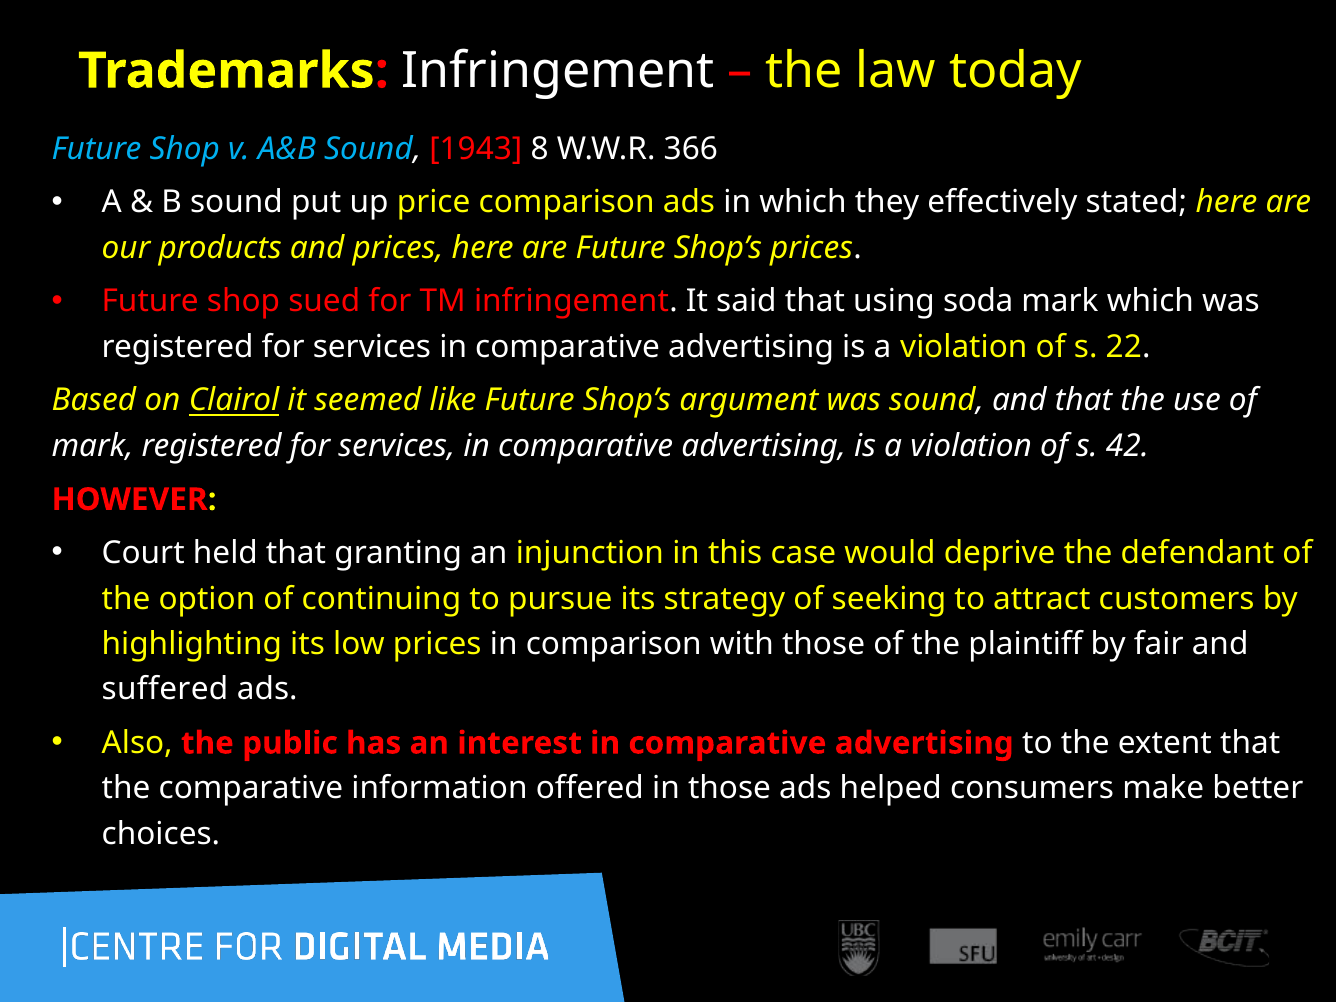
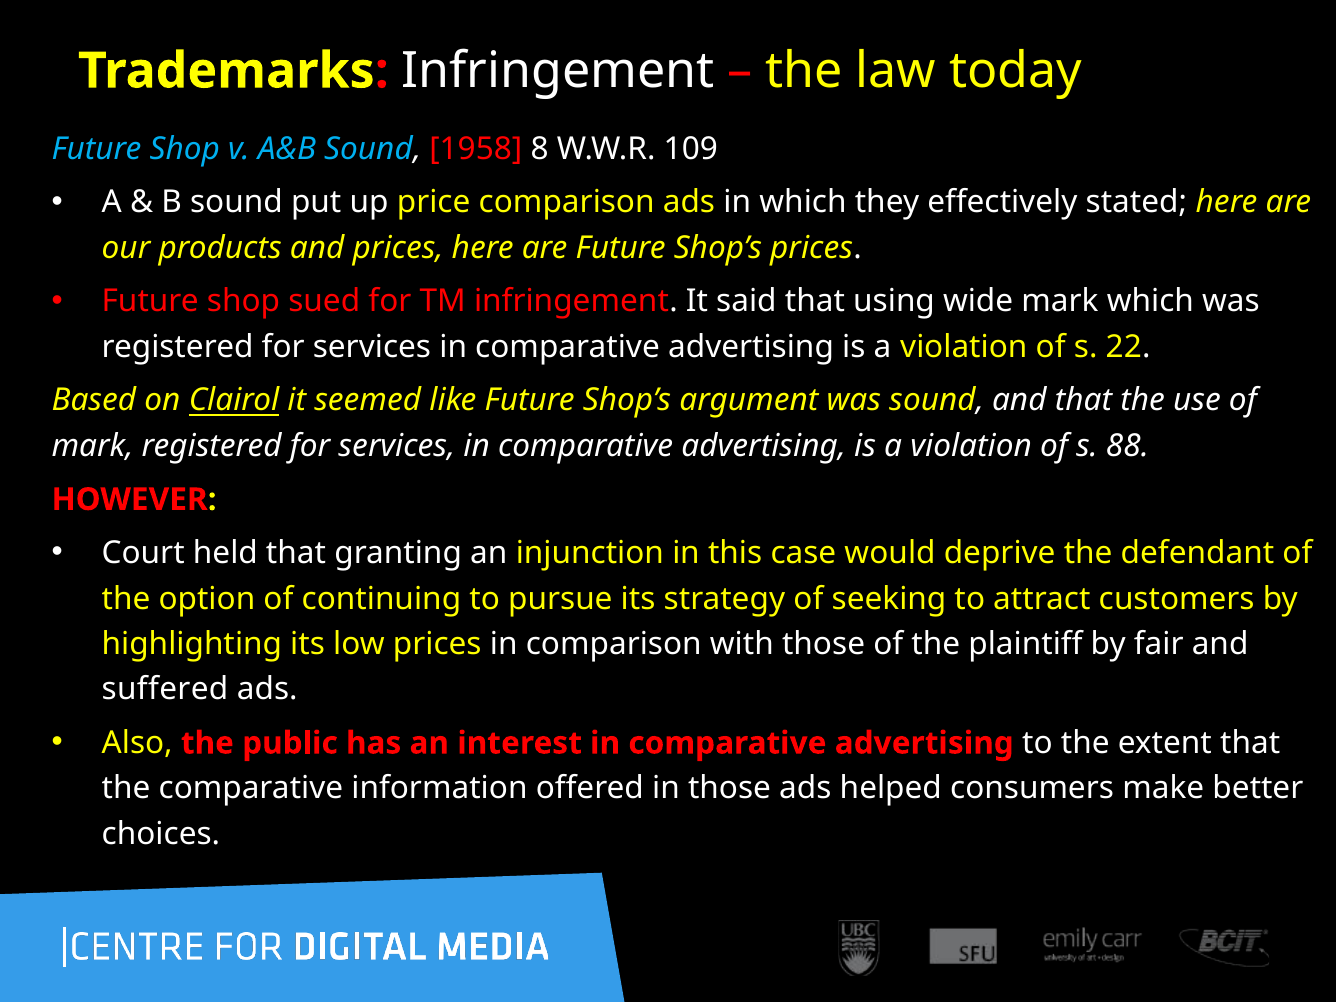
1943: 1943 -> 1958 (476, 149)
366: 366 -> 109 (691, 149)
soda: soda -> wide (978, 301)
42: 42 -> 88 (1127, 446)
